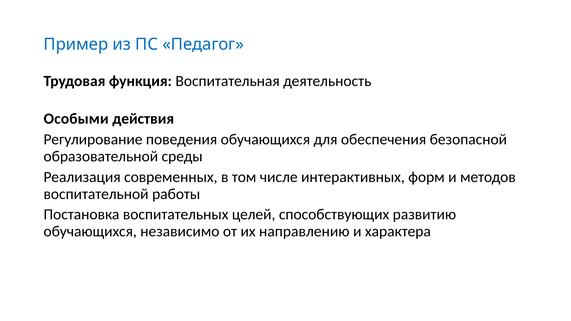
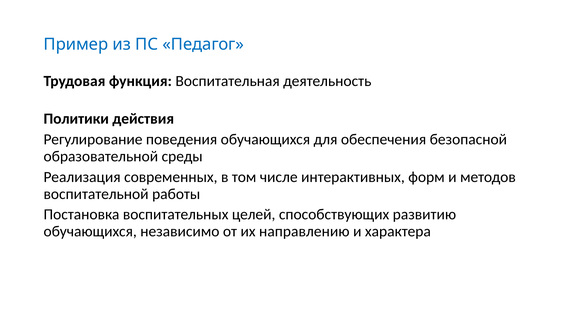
Особыми: Особыми -> Политики (76, 119)
